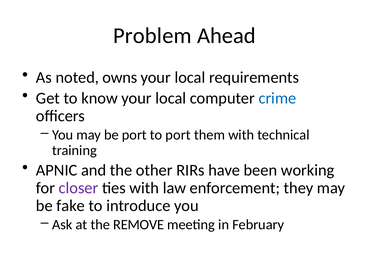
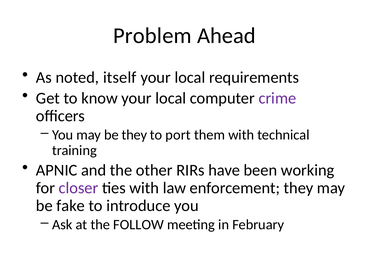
owns: owns -> itself (120, 77)
crime colour: blue -> purple (277, 98)
be port: port -> they (134, 135)
REMOVE: REMOVE -> FOLLOW (139, 224)
